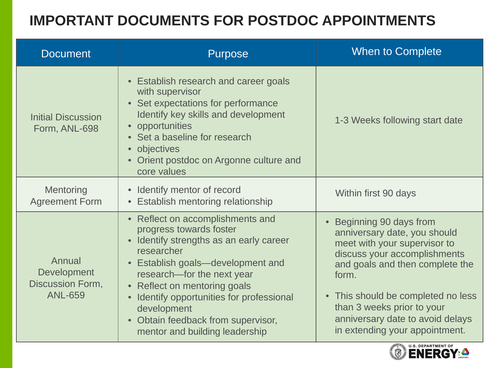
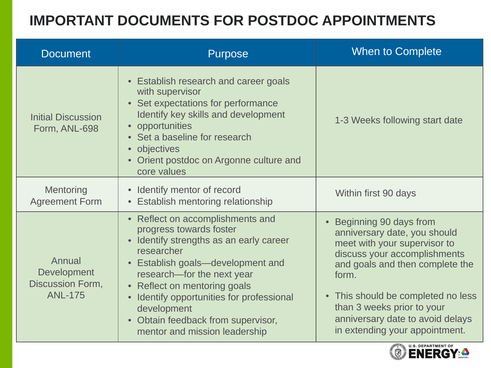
ANL-659: ANL-659 -> ANL-175 (66, 296)
building: building -> mission (204, 332)
